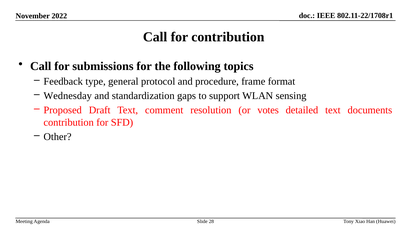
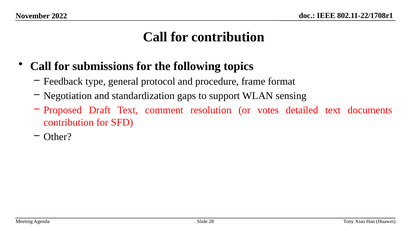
Wednesday: Wednesday -> Negotiation (68, 96)
